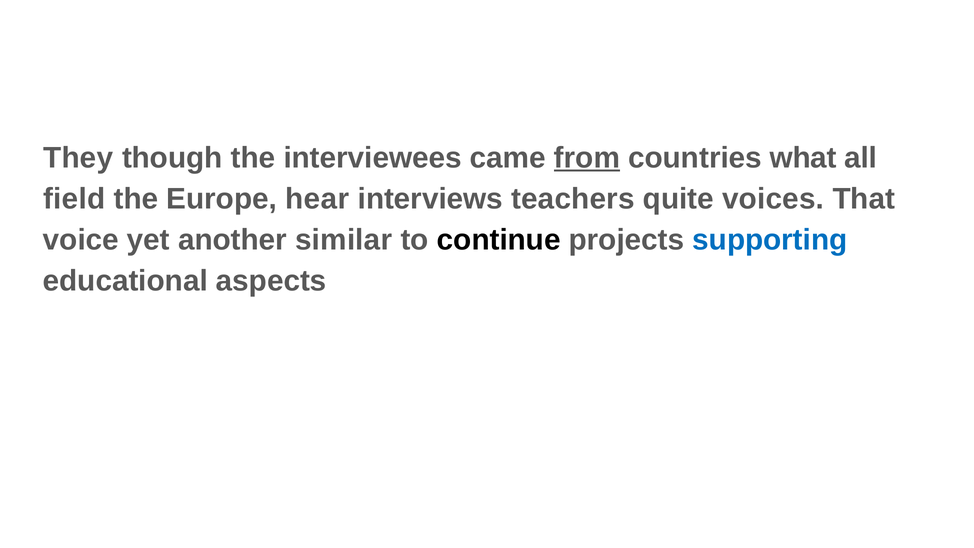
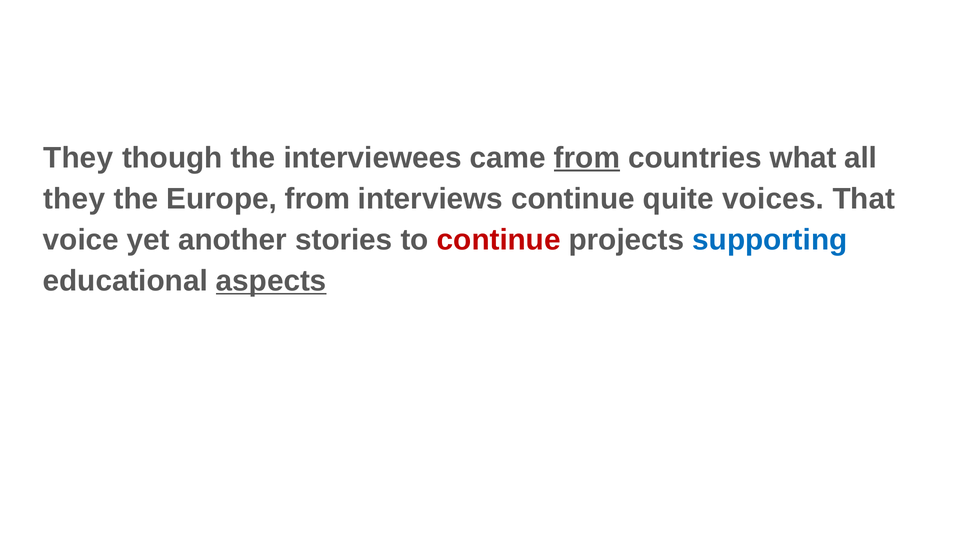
field: field -> they (74, 199)
Europe hear: hear -> from (318, 199)
interviews teachers: teachers -> continue (573, 199)
similar: similar -> stories (344, 240)
continue colour: black -> red (499, 240)
aspects underline: none -> present (271, 281)
